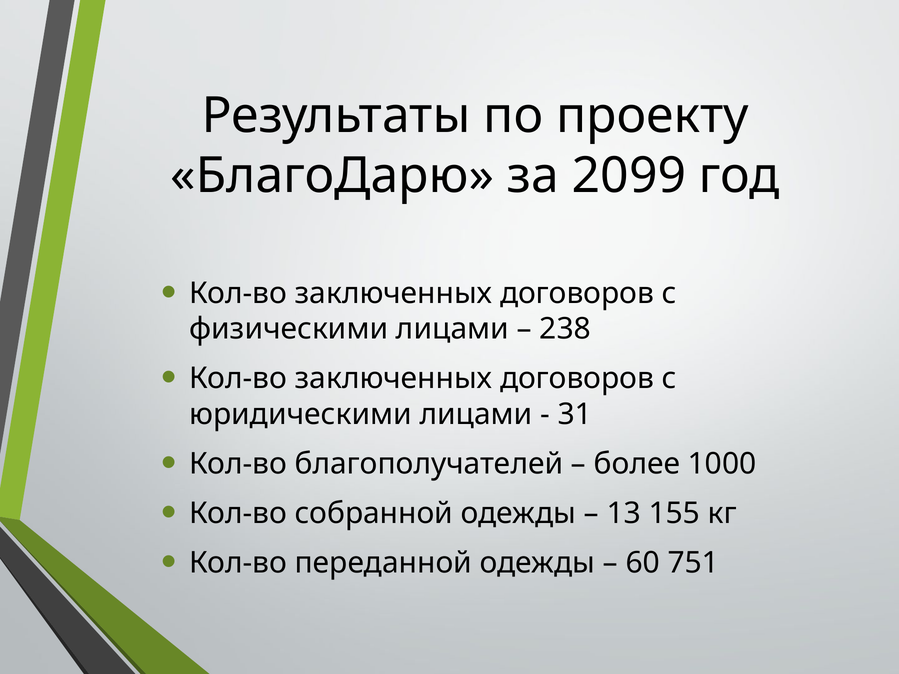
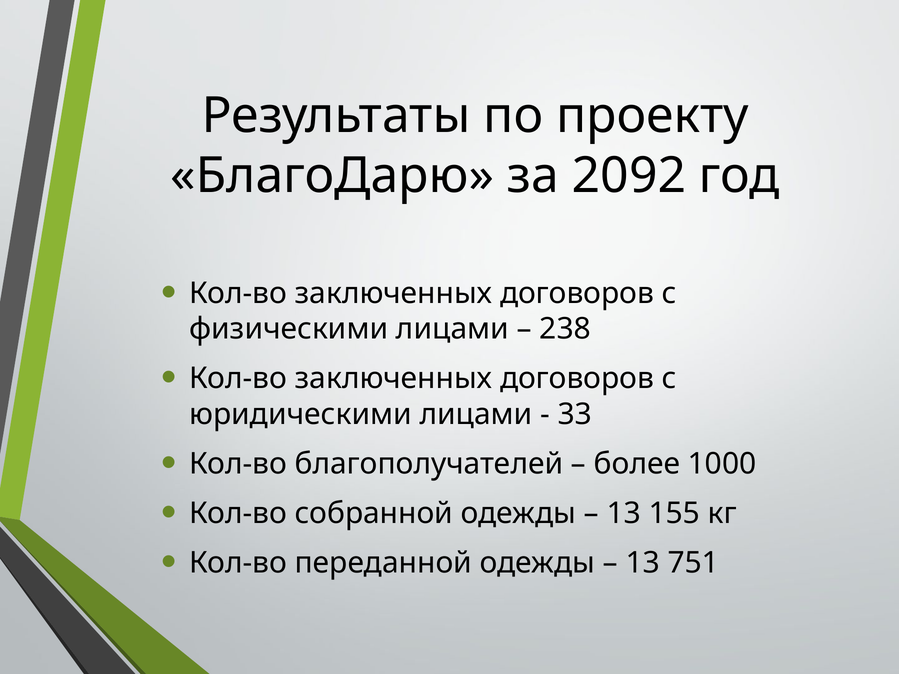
2099: 2099 -> 2092 (629, 176)
31: 31 -> 33 (575, 415)
60: 60 -> 13 (643, 563)
